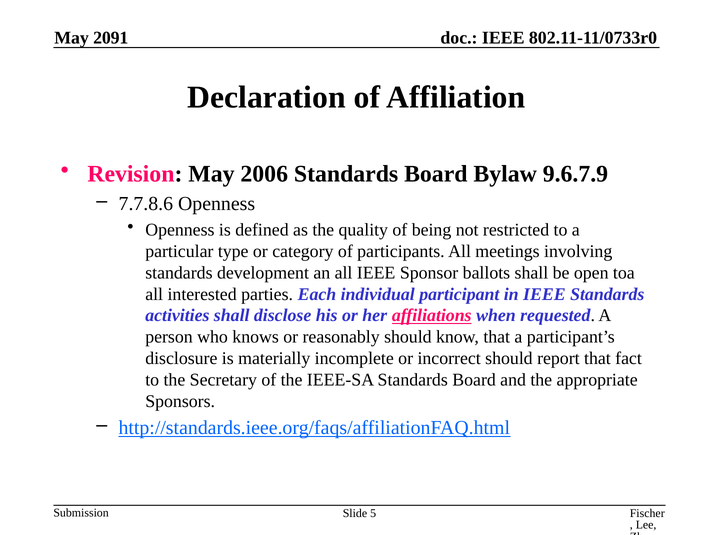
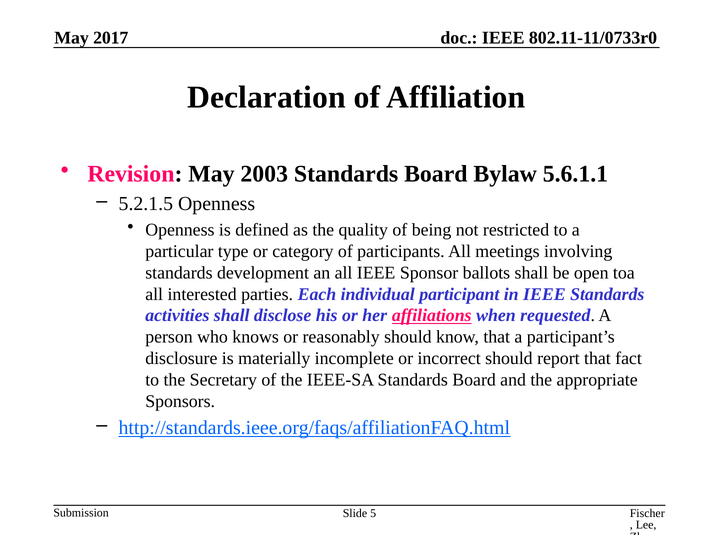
2091: 2091 -> 2017 (111, 38)
2006: 2006 -> 2003 (264, 174)
9.6.7.9: 9.6.7.9 -> 5.6.1.1 (575, 174)
7.7.8.6: 7.7.8.6 -> 5.2.1.5 (146, 204)
